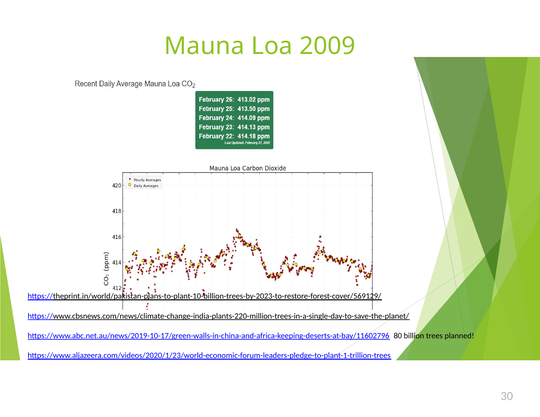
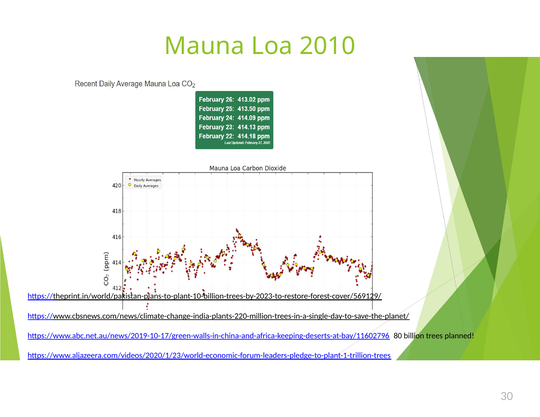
2009: 2009 -> 2010 (327, 46)
